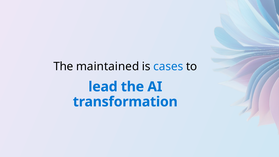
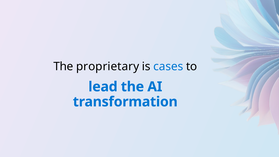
maintained: maintained -> proprietary (108, 67)
